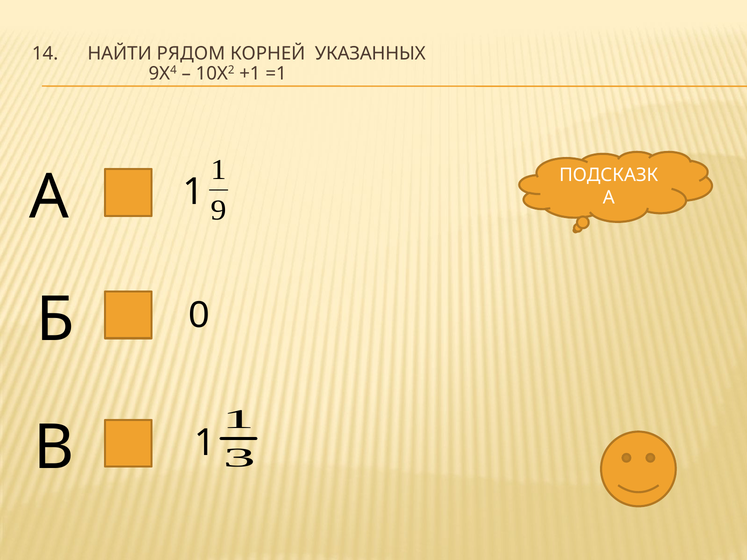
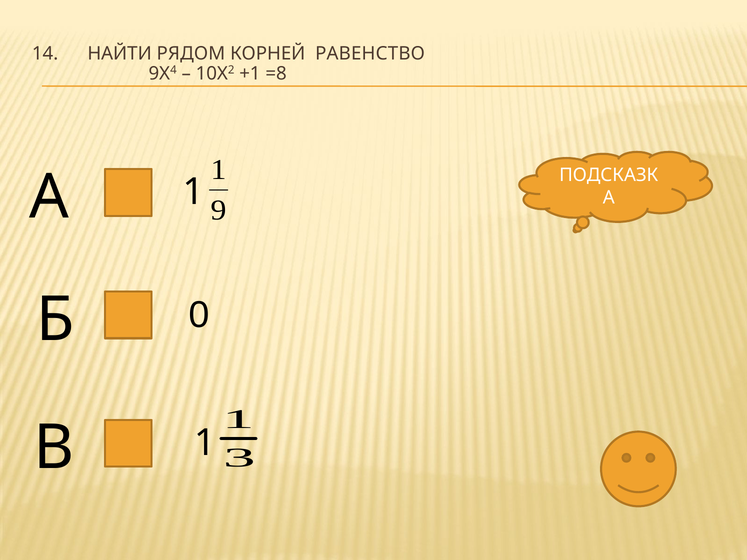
УКАЗАННЫХ: УКАЗАННЫХ -> РАВЕНСТВО (370, 54)
=1: =1 -> =8 (276, 74)
